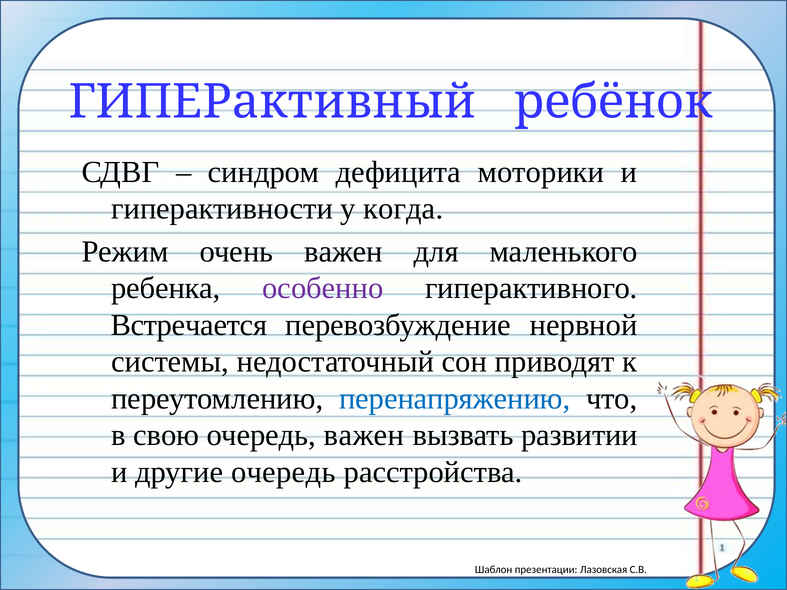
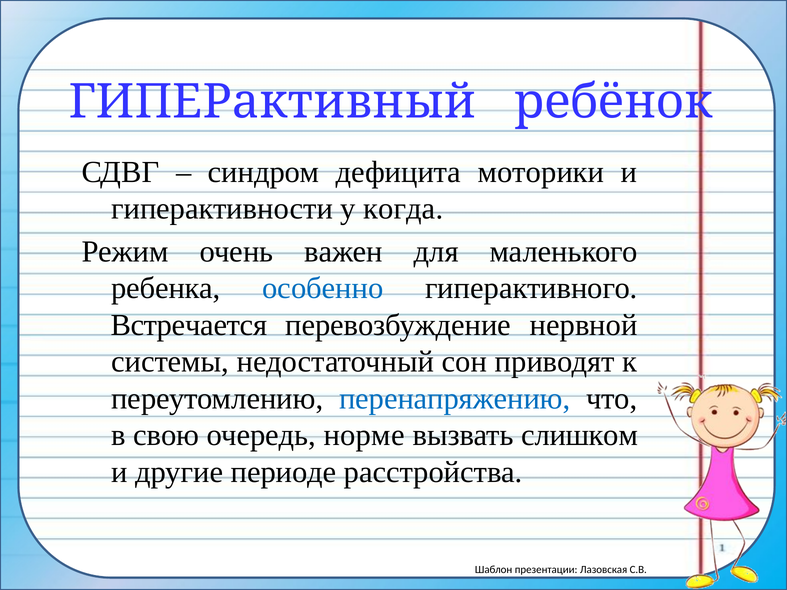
особенно colour: purple -> blue (323, 288)
очередь важен: важен -> норме (364, 435)
развитии: развитии -> слишком (580, 435)
другие очередь: очередь -> периоде (284, 472)
